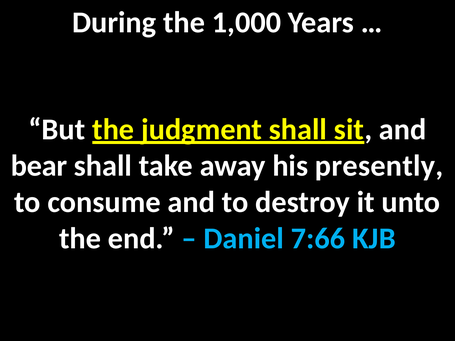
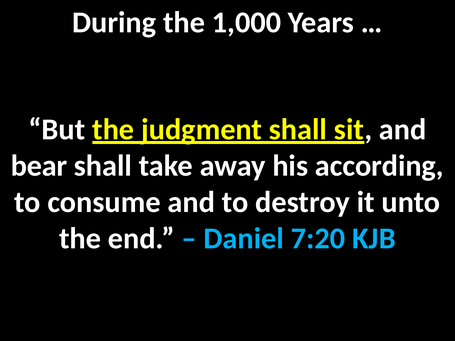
presently: presently -> according (379, 166)
7:66: 7:66 -> 7:20 (318, 239)
